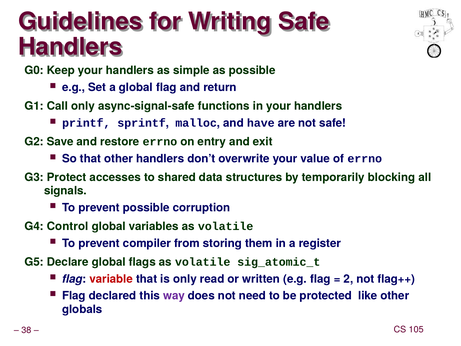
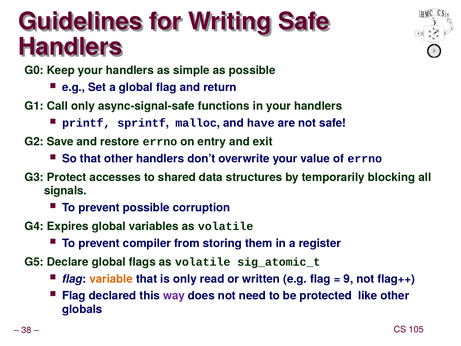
Control: Control -> Expires (68, 226)
variable colour: red -> orange (111, 279)
2: 2 -> 9 (348, 279)
